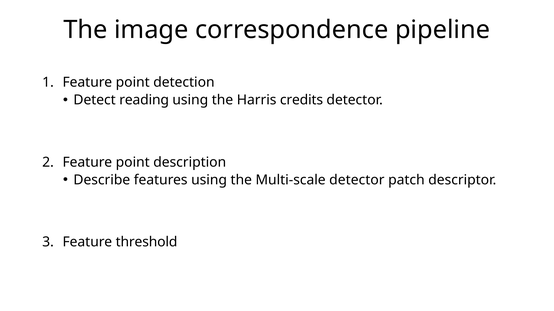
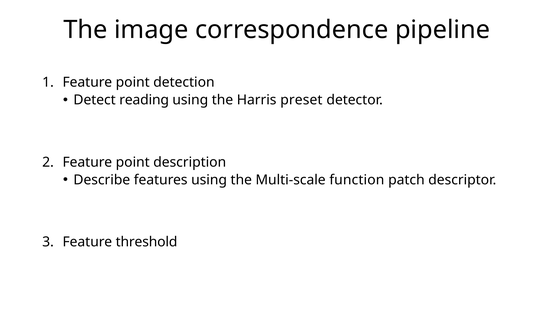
credits: credits -> preset (301, 100)
Multi-scale detector: detector -> function (357, 180)
